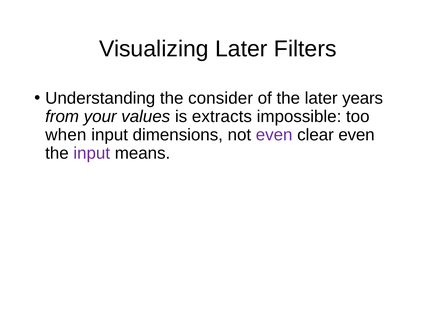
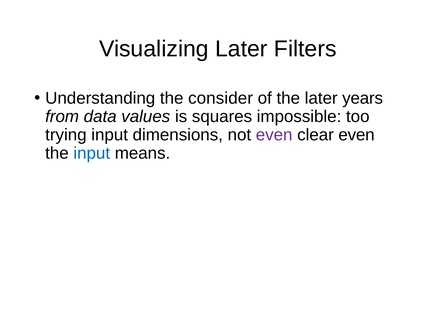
your: your -> data (100, 117)
extracts: extracts -> squares (222, 117)
when: when -> trying (66, 135)
input colour: purple -> blue (92, 153)
